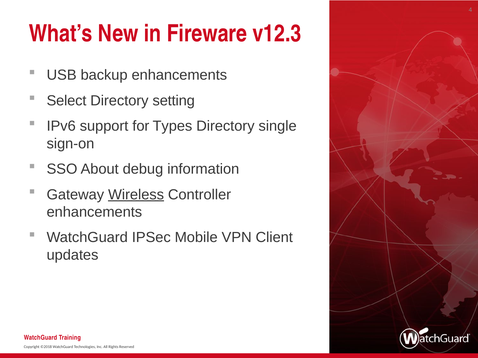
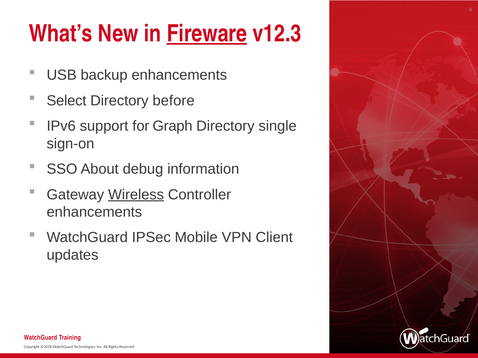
Fireware underline: none -> present (207, 34)
setting: setting -> before (174, 101)
Types: Types -> Graph (173, 126)
